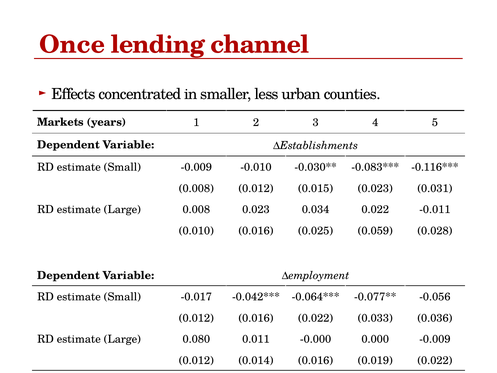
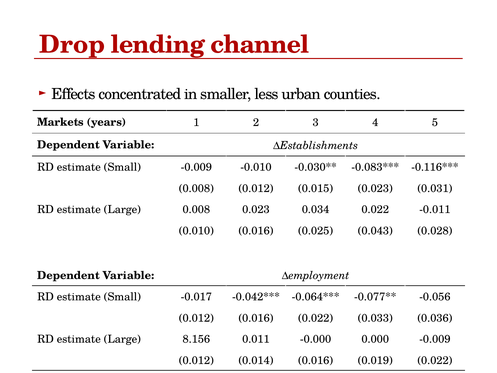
Once: Once -> Drop (72, 45)
0.059: 0.059 -> 0.043 (375, 231)
0.080: 0.080 -> 8.156 (196, 339)
